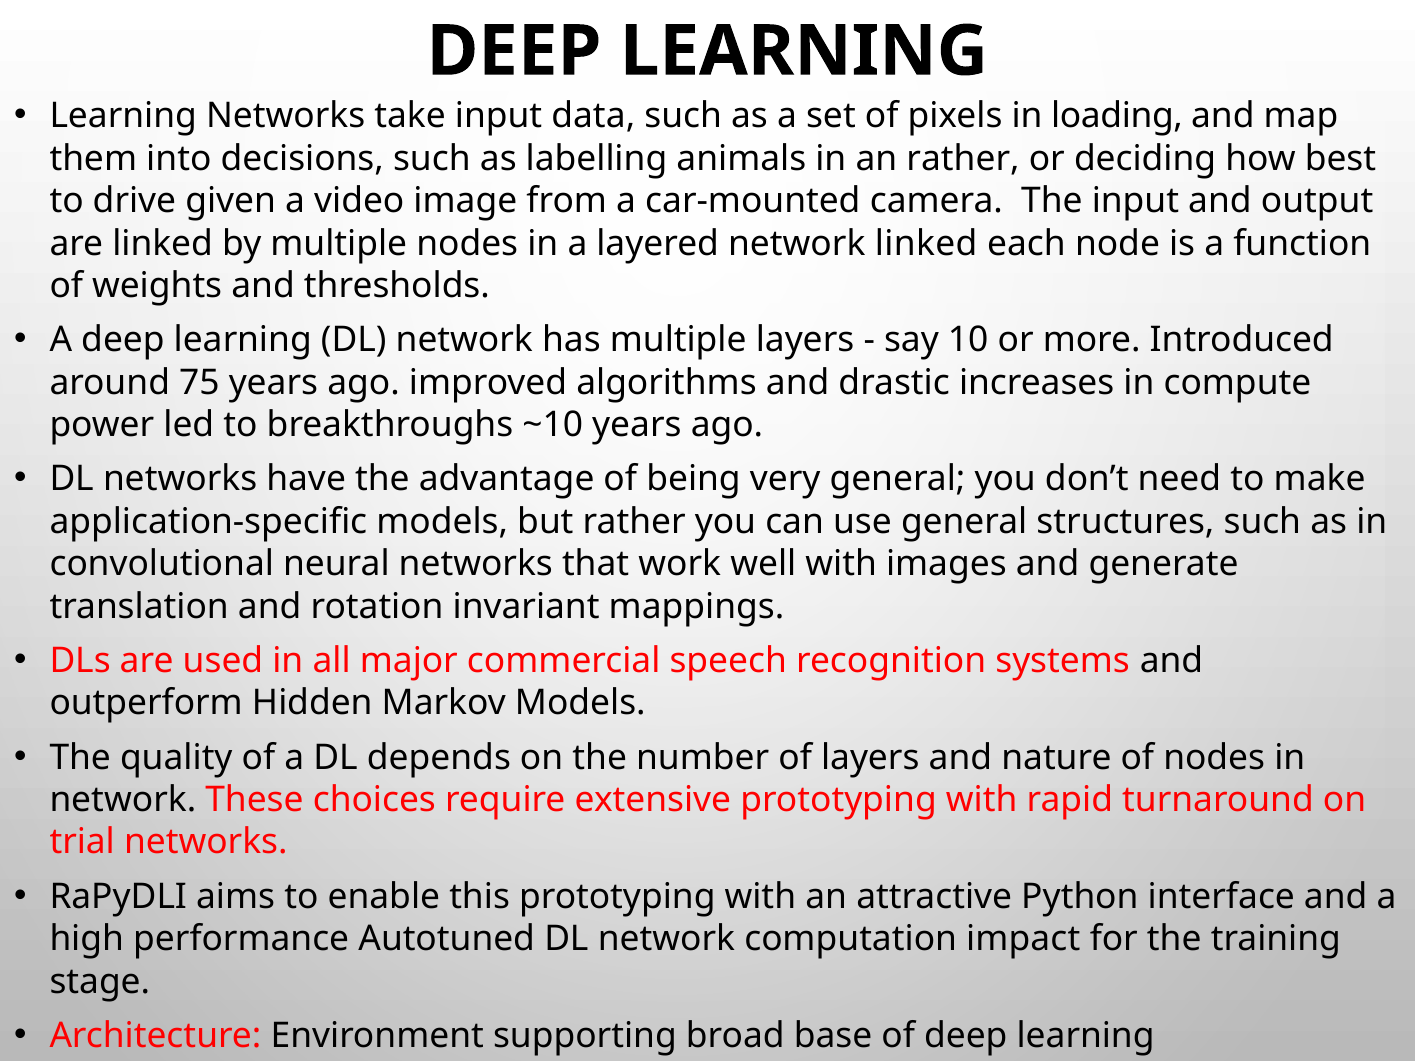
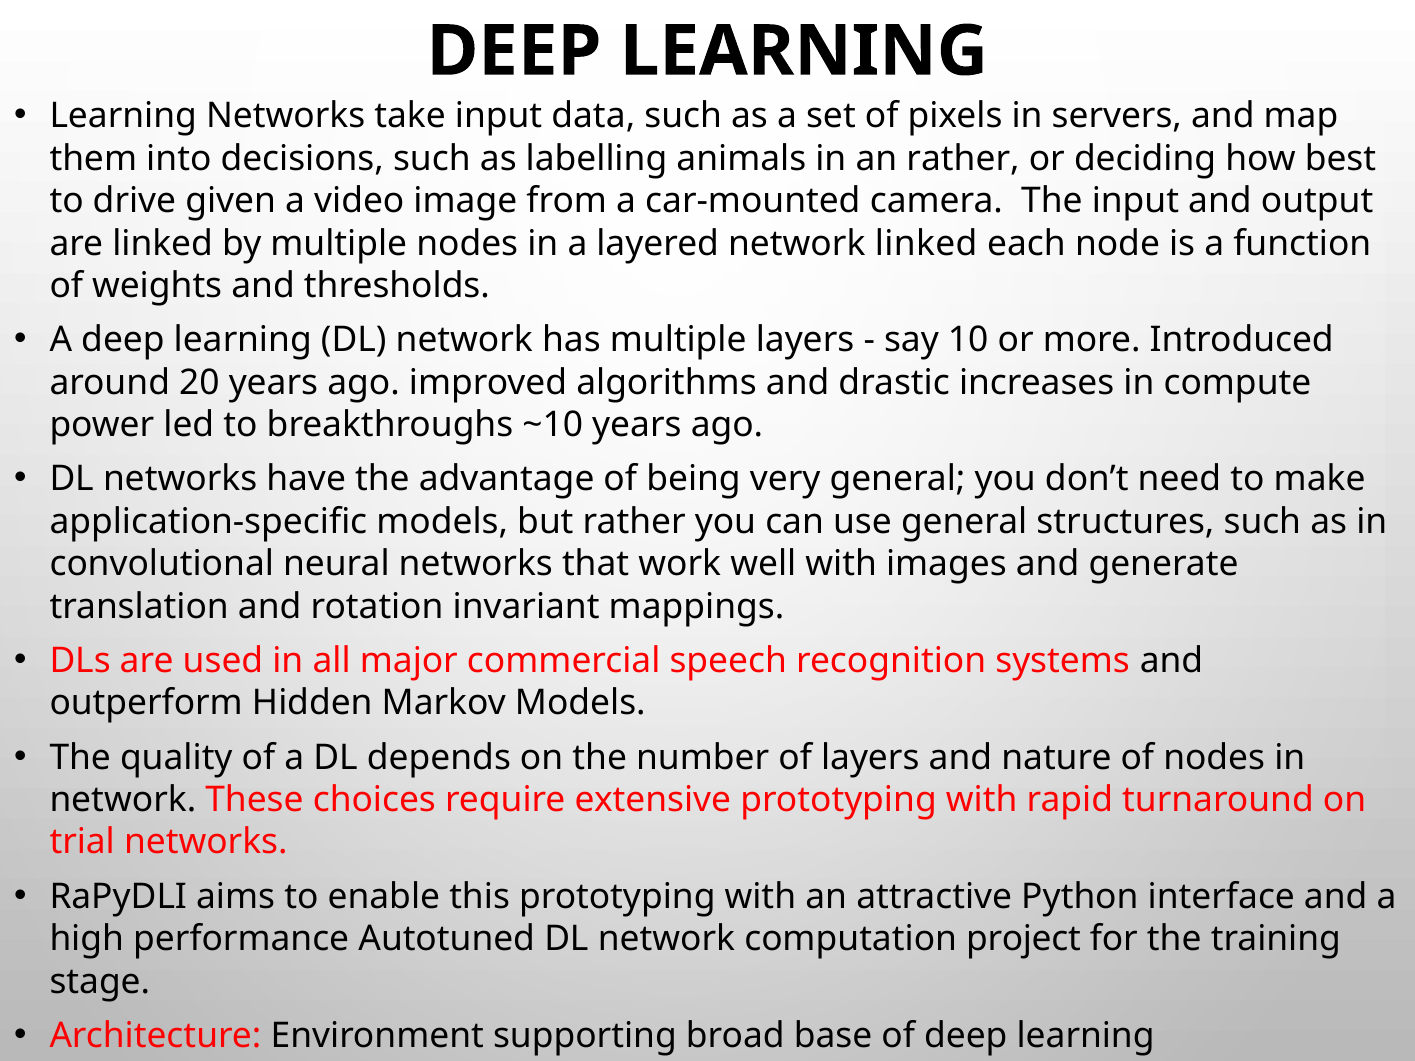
loading: loading -> servers (1117, 116)
75: 75 -> 20 (199, 383)
impact: impact -> project (1023, 939)
